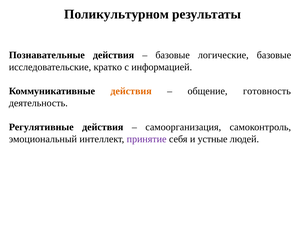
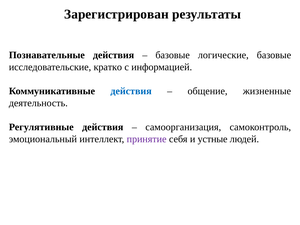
Поликультурном: Поликультурном -> Зарегистрирован (117, 14)
действия colour: orange -> blue (131, 91)
готовность: готовность -> жизненные (267, 91)
